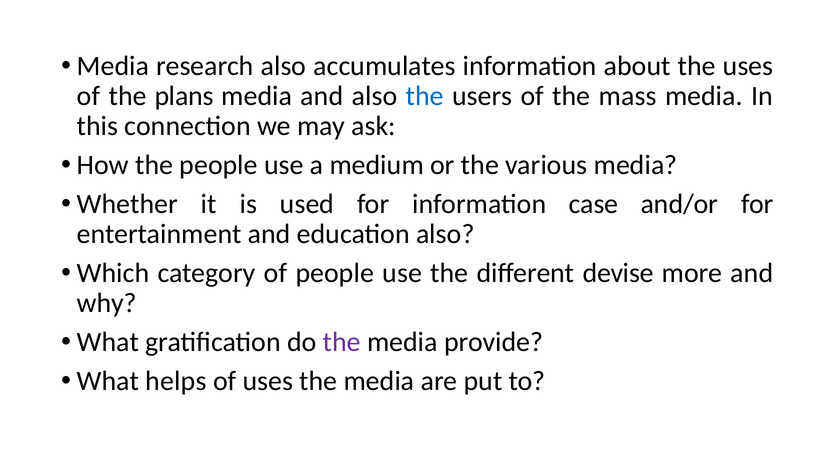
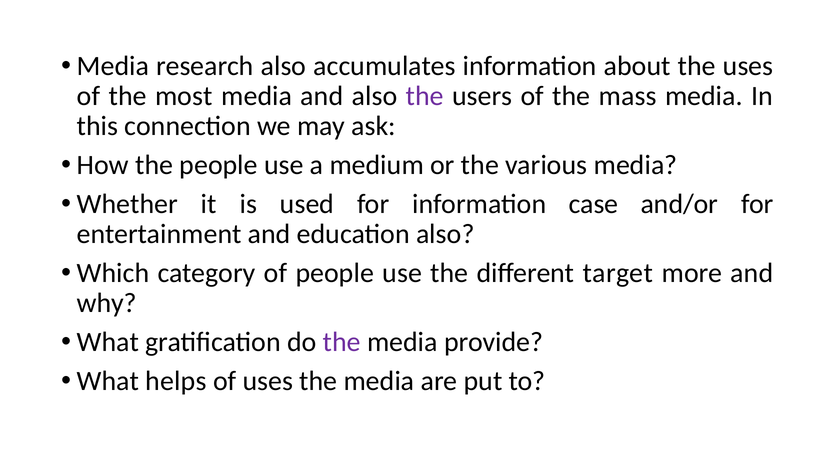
plans: plans -> most (184, 96)
the colour: blue -> purple (425, 96)
devise: devise -> target (618, 273)
